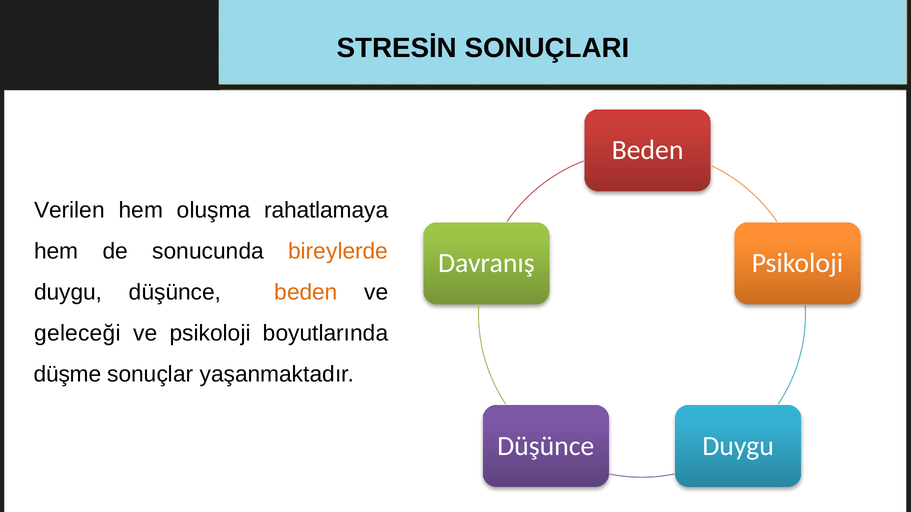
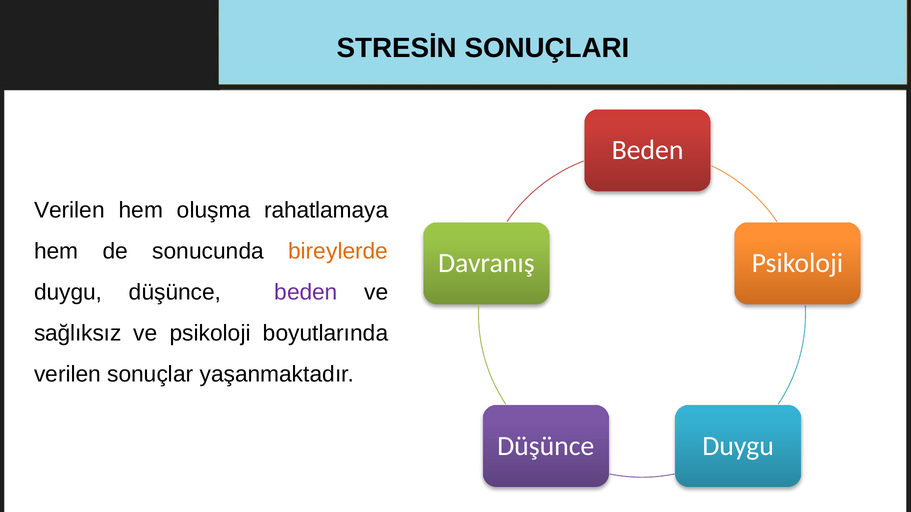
beden colour: orange -> purple (306, 292)
geleceği: geleceği -> sağlıksız (78, 333)
düşme: düşme -> verilen (68, 374)
